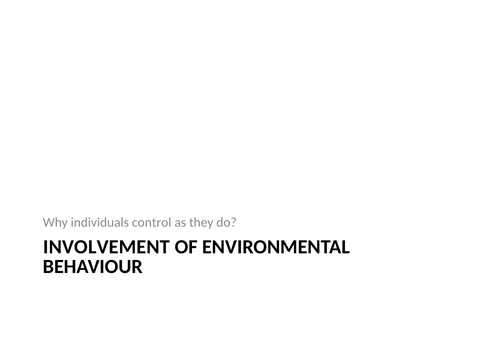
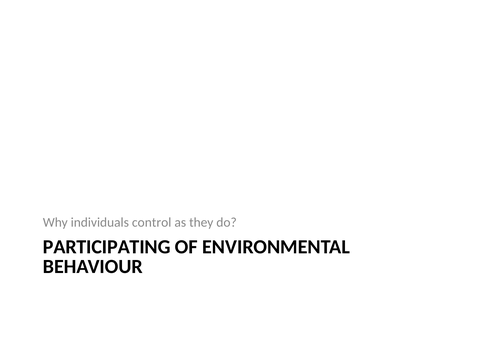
INVOLVEMENT: INVOLVEMENT -> PARTICIPATING (107, 247)
